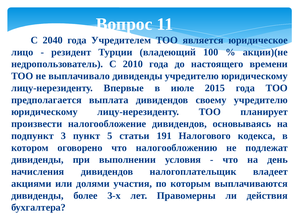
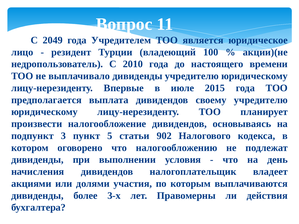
2040: 2040 -> 2049 (53, 40)
191: 191 -> 902 (164, 136)
